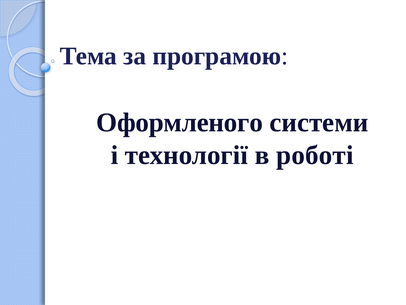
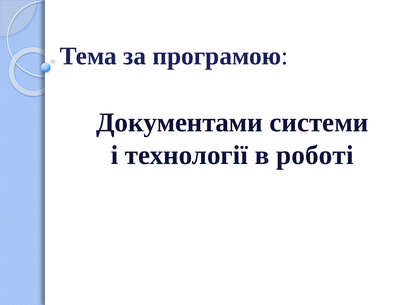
Оформленого: Оформленого -> Документами (180, 122)
